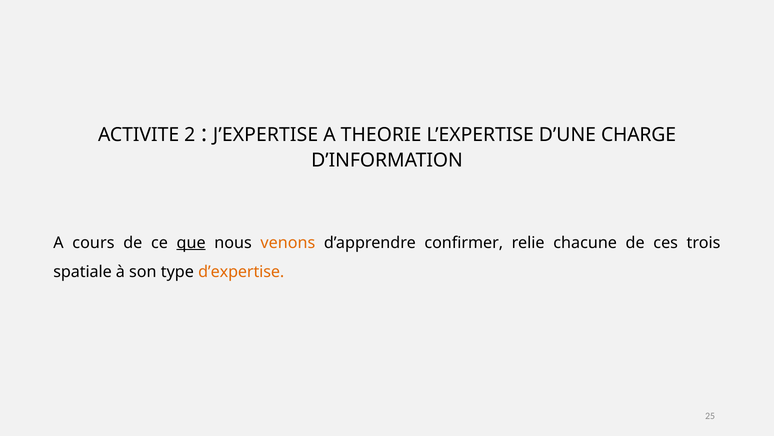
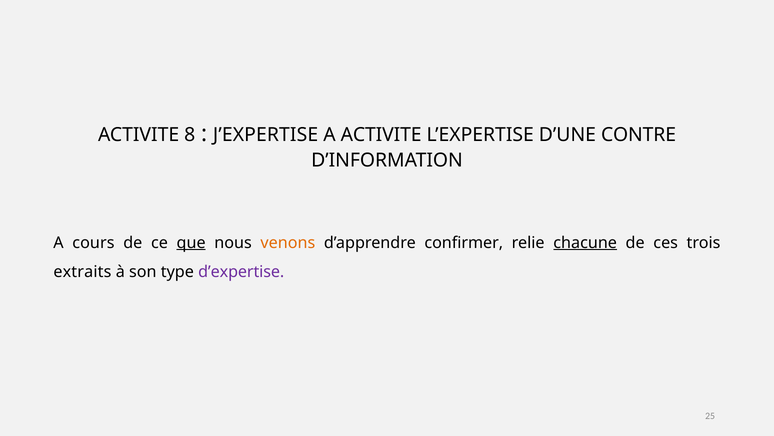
2: 2 -> 8 (190, 135)
A THEORIE: THEORIE -> ACTIVITE (381, 135)
CHARGE: CHARGE -> CONTRE (639, 135)
chacune underline: none -> present (585, 242)
spatiale: spatiale -> extraits (82, 271)
d’expertise colour: orange -> purple (241, 271)
